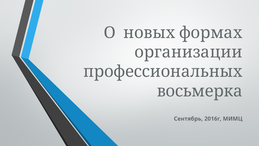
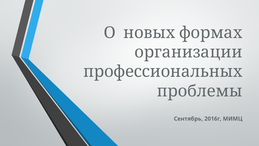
восьмерка: восьмерка -> проблемы (200, 91)
